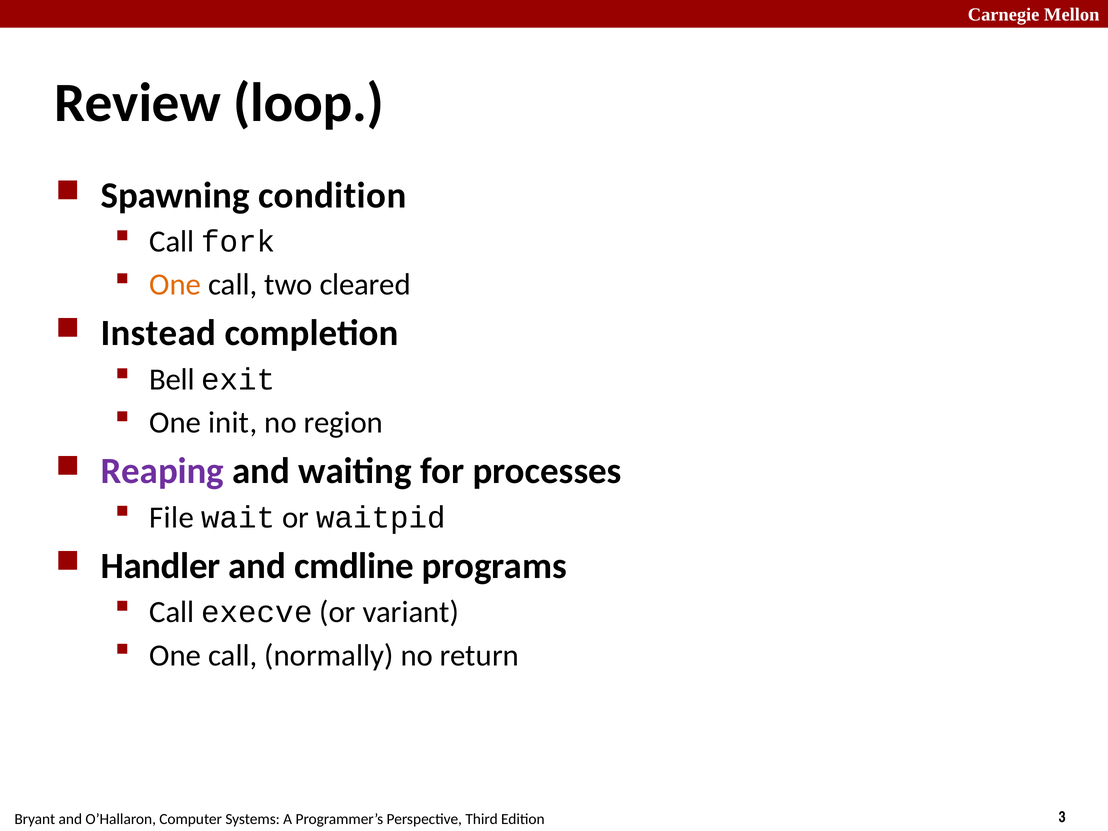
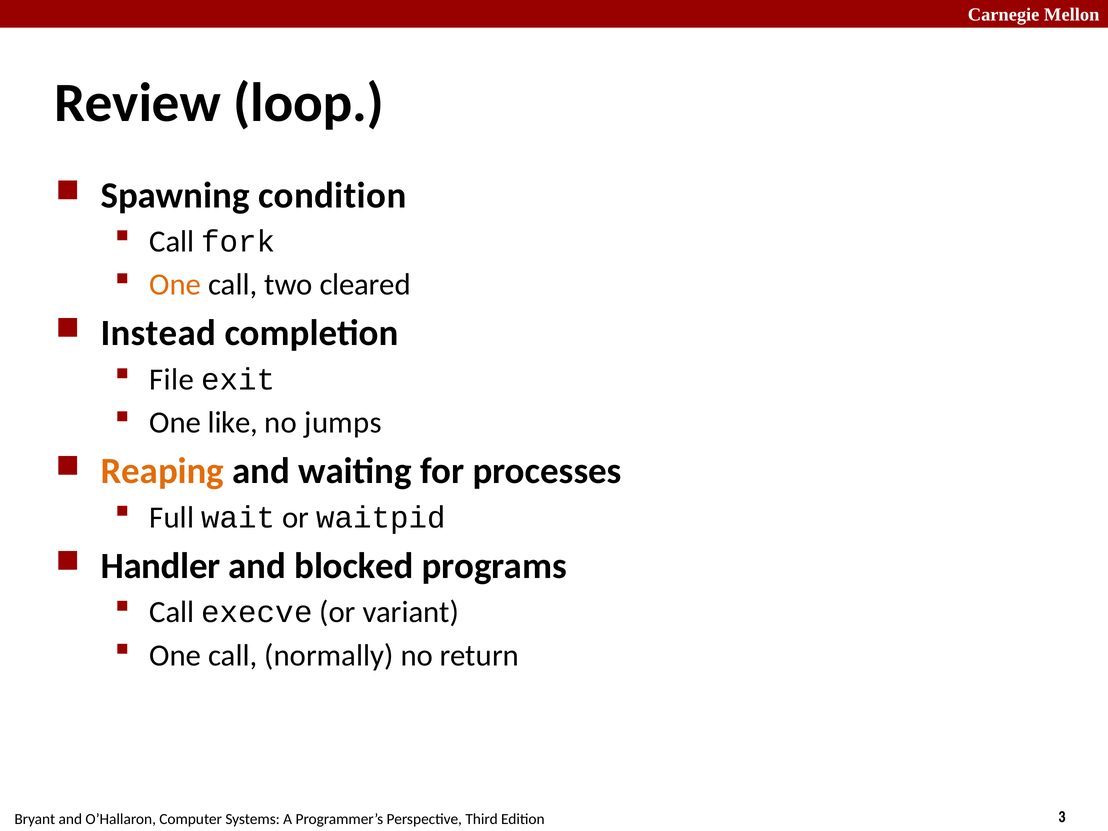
Bell: Bell -> File (172, 380)
init: init -> like (233, 423)
region: region -> jumps (343, 423)
Reaping colour: purple -> orange (162, 471)
File: File -> Full (172, 517)
cmdline: cmdline -> blocked (354, 566)
